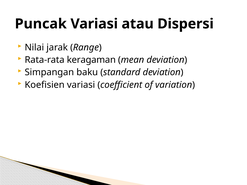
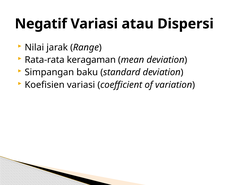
Puncak: Puncak -> Negatif (41, 24)
